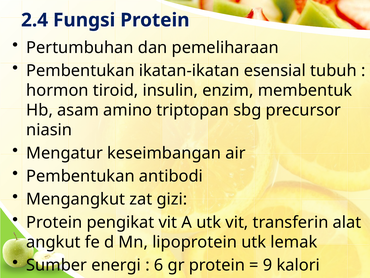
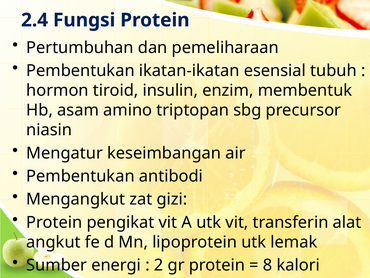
6: 6 -> 2 (159, 265)
9: 9 -> 8 (268, 265)
